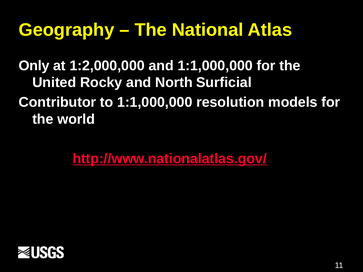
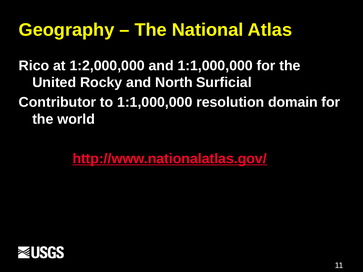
Only: Only -> Rico (34, 66)
models: models -> domain (293, 102)
